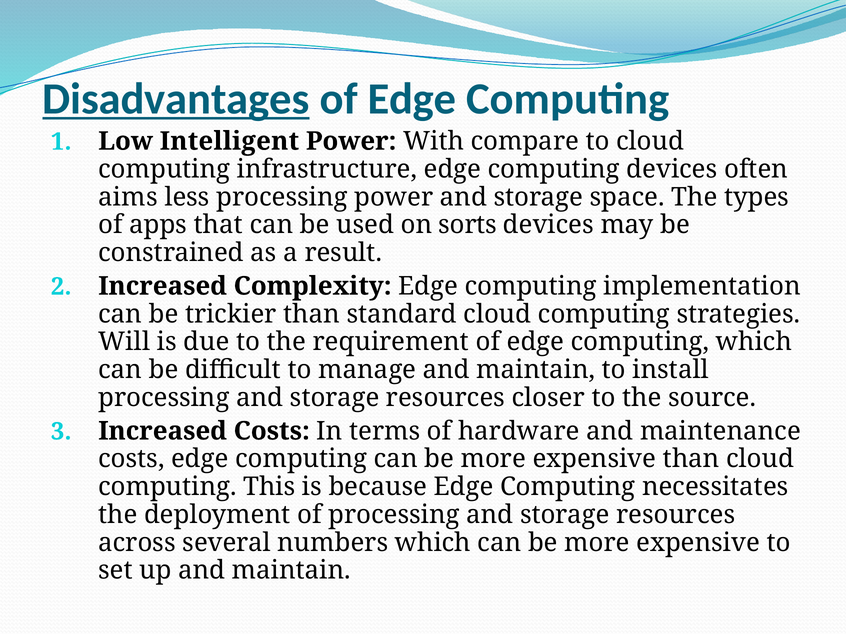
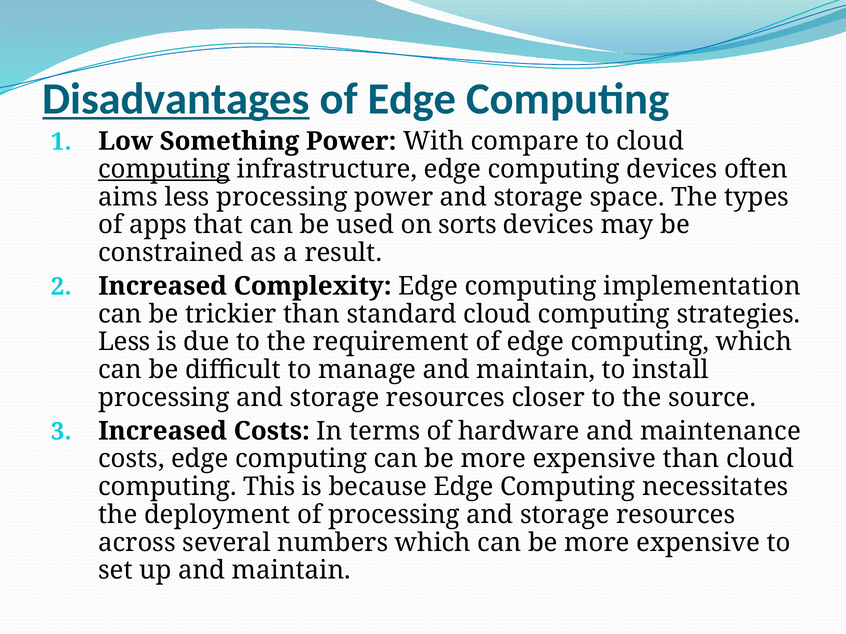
Intelligent: Intelligent -> Something (229, 141)
computing underline: none -> present (164, 169)
Will: Will -> Less (124, 342)
